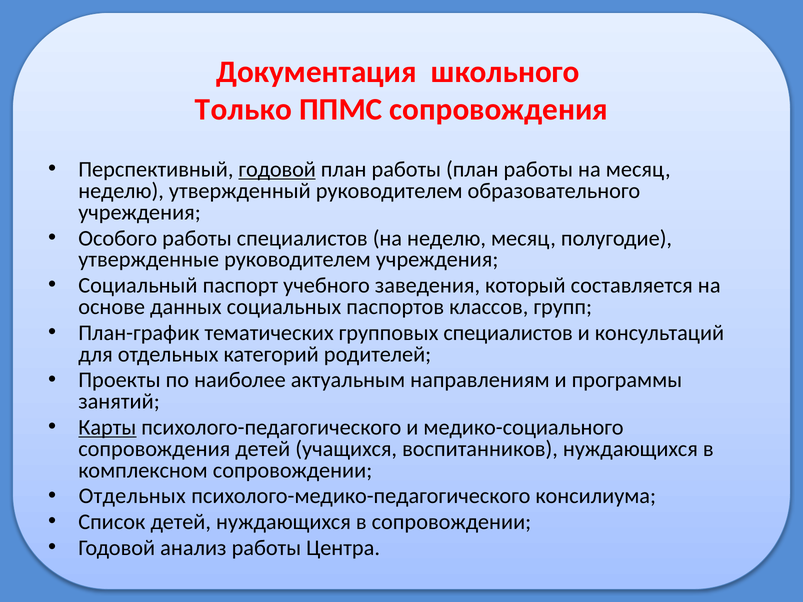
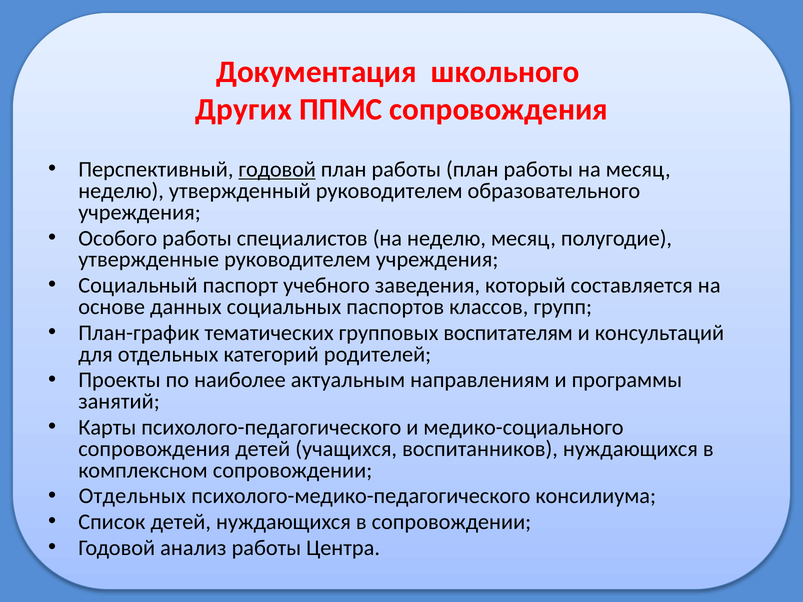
Только: Только -> Других (243, 109)
групповых специалистов: специалистов -> воспитателям (508, 333)
Карты underline: present -> none (107, 428)
